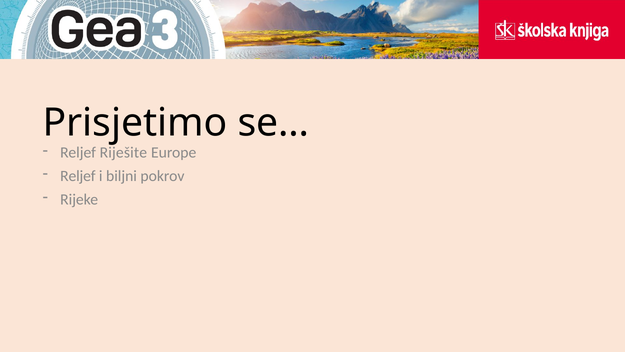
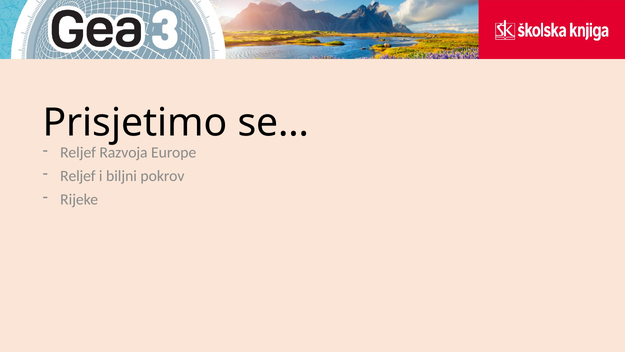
Riješite: Riješite -> Razvoja (124, 152)
